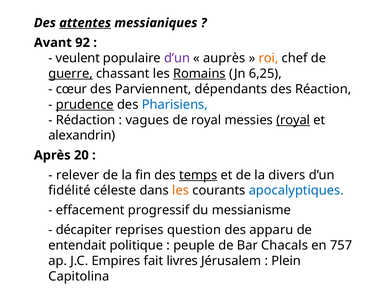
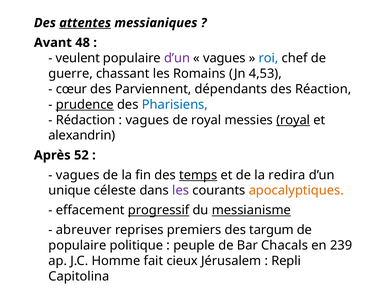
92: 92 -> 48 (83, 43)
auprès: auprès -> vagues (224, 58)
roi colour: orange -> blue (269, 58)
guerre underline: present -> none (71, 74)
Romains underline: present -> none (199, 74)
6,25: 6,25 -> 4,53 (265, 74)
20: 20 -> 52 (81, 155)
relever: relever -> vagues (78, 175)
divers: divers -> redira (287, 175)
fidélité: fidélité -> unique (70, 191)
les colour: orange -> purple (181, 191)
apocalyptiques colour: blue -> orange (296, 191)
progressif underline: none -> present (159, 210)
messianisme underline: none -> present (251, 210)
décapiter: décapiter -> abreuver (84, 230)
question: question -> premiers (194, 230)
apparu: apparu -> targum (272, 230)
entendait: entendait -> populaire (77, 246)
757: 757 -> 239 (341, 246)
Empires: Empires -> Homme (116, 261)
livres: livres -> cieux (182, 261)
Plein: Plein -> Repli (286, 261)
